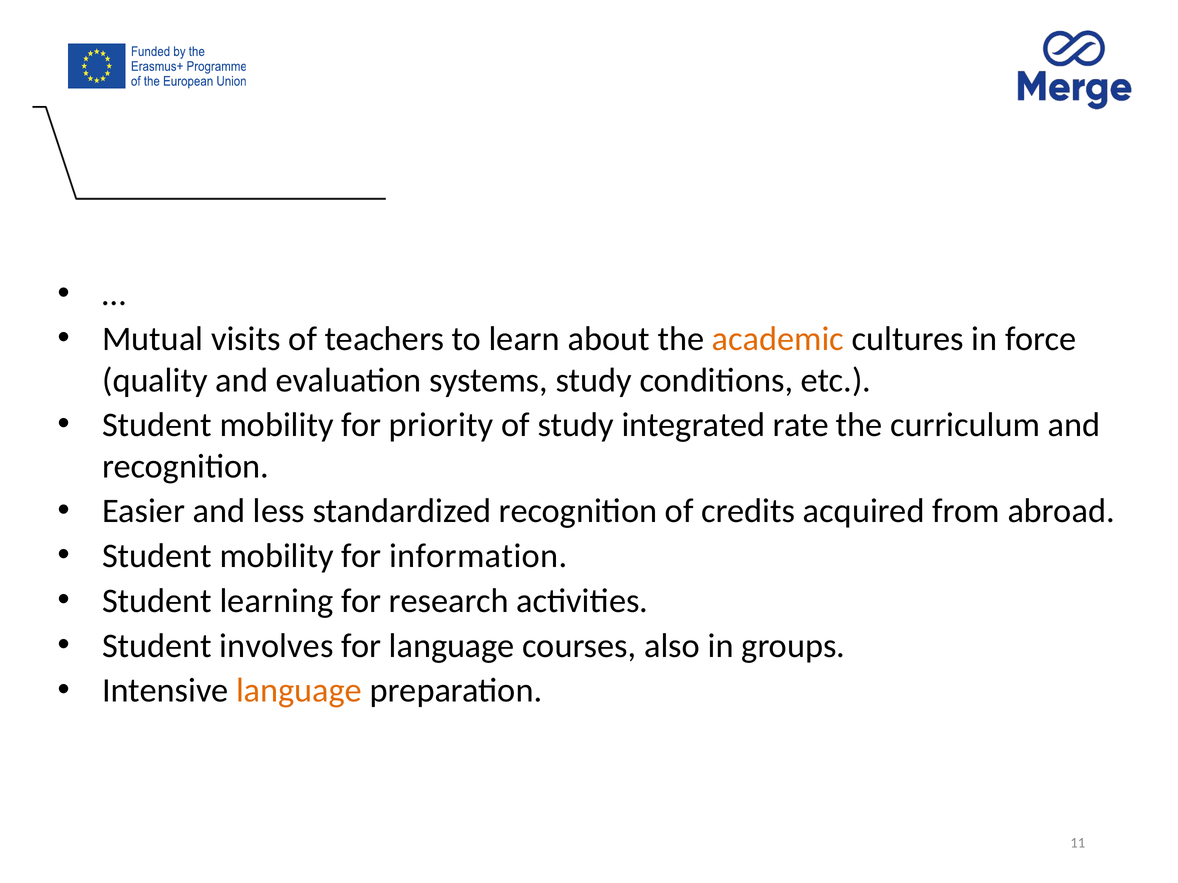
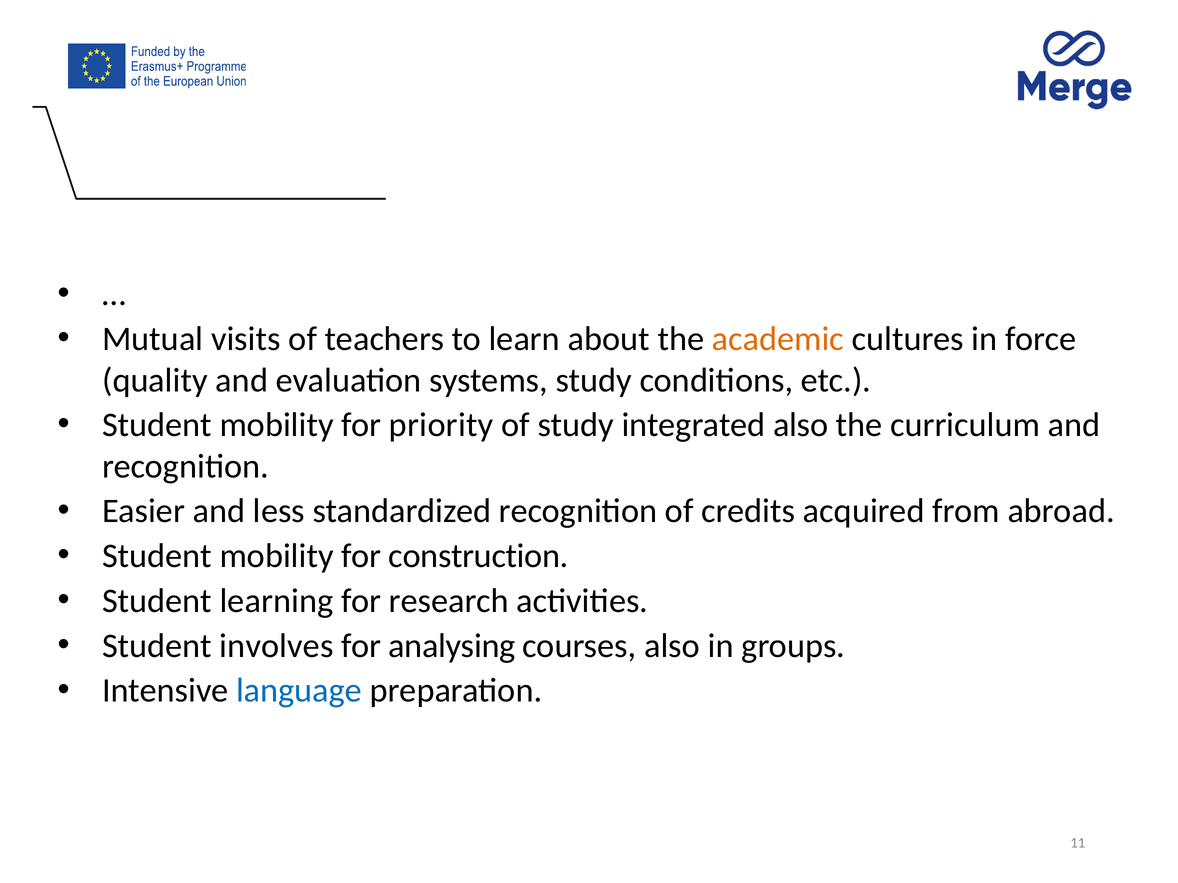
integrated rate: rate -> also (801, 425)
information: information -> construction (479, 556)
for language: language -> analysing (452, 646)
language colour: orange -> blue (299, 691)
